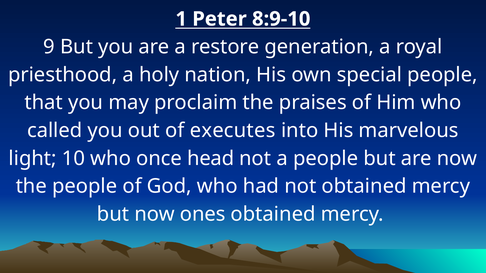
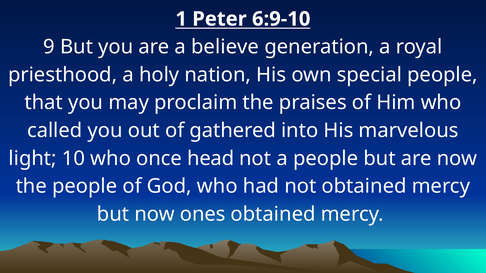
8:9-10: 8:9-10 -> 6:9-10 (281, 19)
restore: restore -> believe (225, 47)
executes: executes -> gathered (233, 131)
